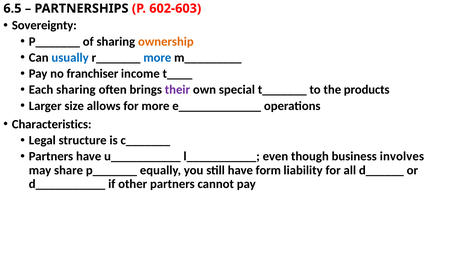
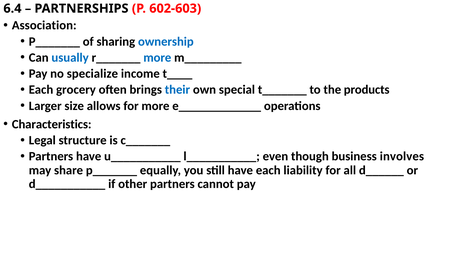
6.5: 6.5 -> 6.4 (12, 8)
Sovereignty: Sovereignty -> Association (44, 25)
ownership colour: orange -> blue (166, 42)
franchiser: franchiser -> specialize (92, 74)
Each sharing: sharing -> grocery (76, 90)
their colour: purple -> blue (177, 90)
have form: form -> each (268, 170)
